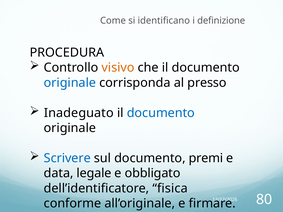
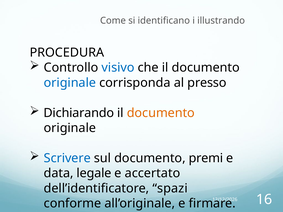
definizione: definizione -> illustrando (221, 21)
visivo colour: orange -> blue (118, 68)
Inadeguato: Inadeguato -> Dichiarando (79, 113)
documento colour: blue -> orange (161, 113)
obbligato: obbligato -> accertato (153, 173)
fisica: fisica -> spazi (170, 189)
80: 80 -> 16 (264, 200)
